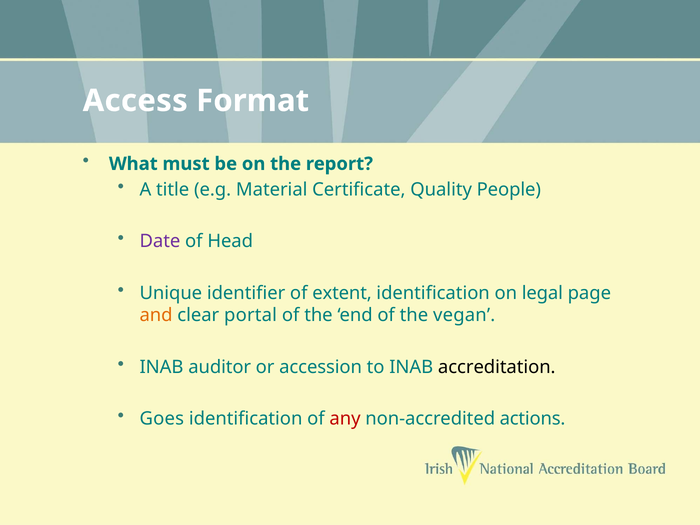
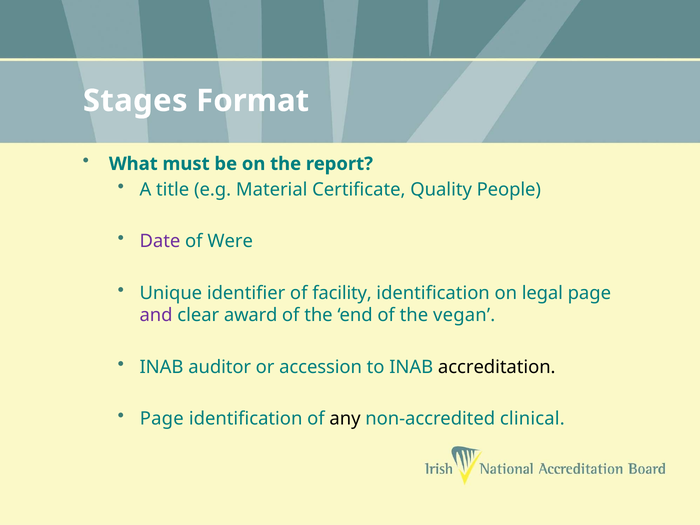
Access: Access -> Stages (135, 101)
Head: Head -> Were (230, 241)
extent: extent -> facility (342, 293)
and colour: orange -> purple (156, 315)
portal: portal -> award (251, 315)
Goes: Goes -> Page (162, 419)
any colour: red -> black (345, 419)
actions: actions -> clinical (532, 419)
